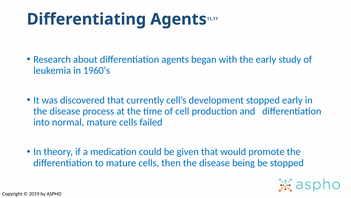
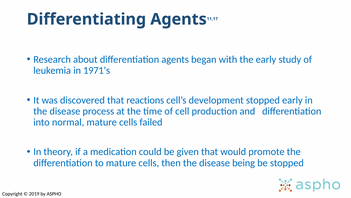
1960’s: 1960’s -> 1971’s (97, 70)
currently: currently -> reactions (145, 100)
